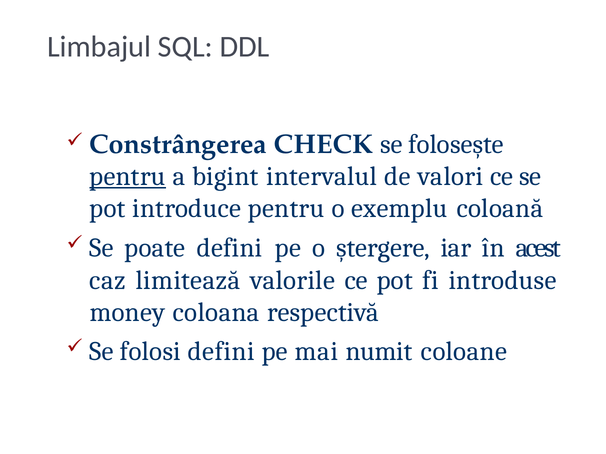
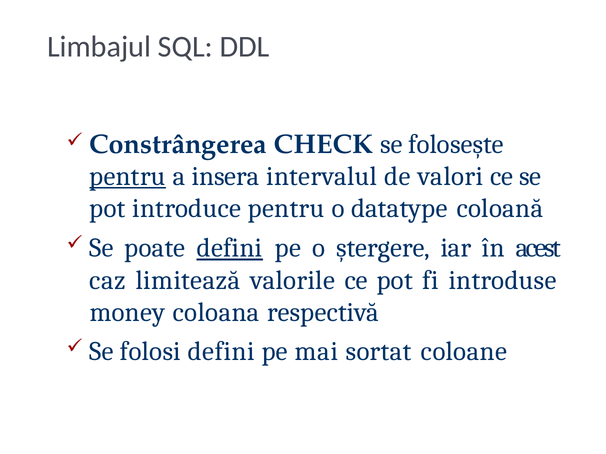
bigint: bigint -> insera (226, 176)
exemplu: exemplu -> datatype (399, 208)
defini underline: none -> present (230, 248)
numit: numit -> sortat (379, 352)
